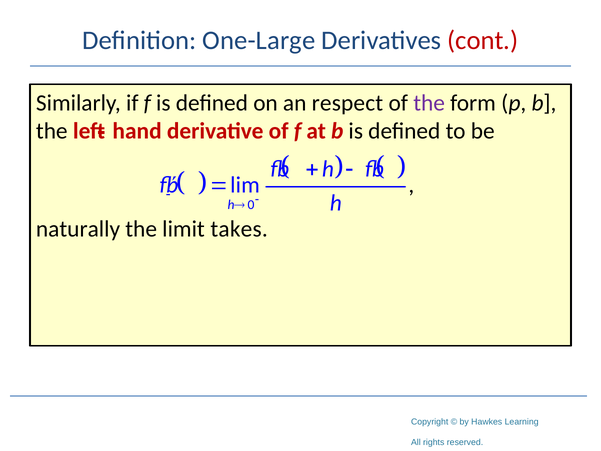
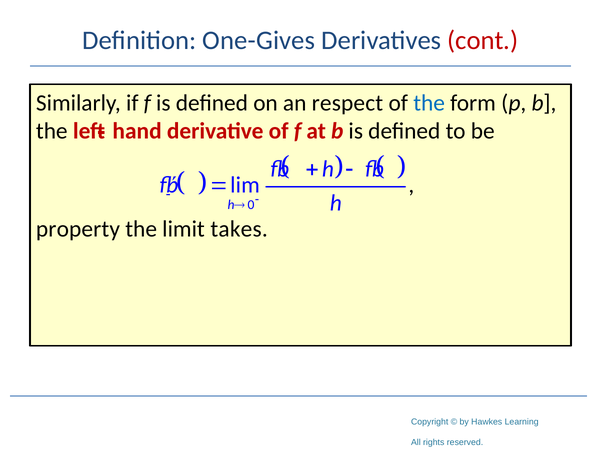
One-Large: One-Large -> One-Gives (259, 40)
the colour: purple -> blue (429, 103)
naturally: naturally -> property (78, 229)
